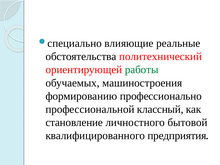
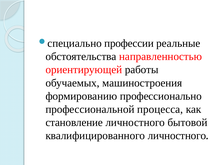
влияющие: влияющие -> профессии (129, 43)
политехнический: политехнический -> направленностью (161, 56)
работы colour: green -> black (142, 70)
классный: классный -> процесса (160, 109)
квалифицированного предприятия: предприятия -> личностного (177, 136)
